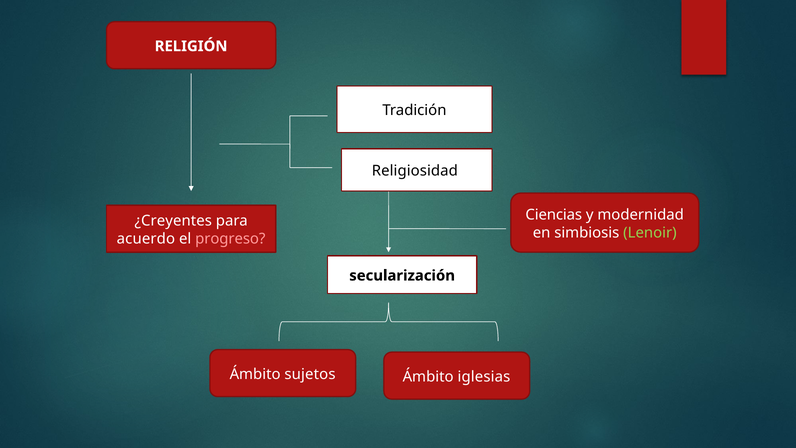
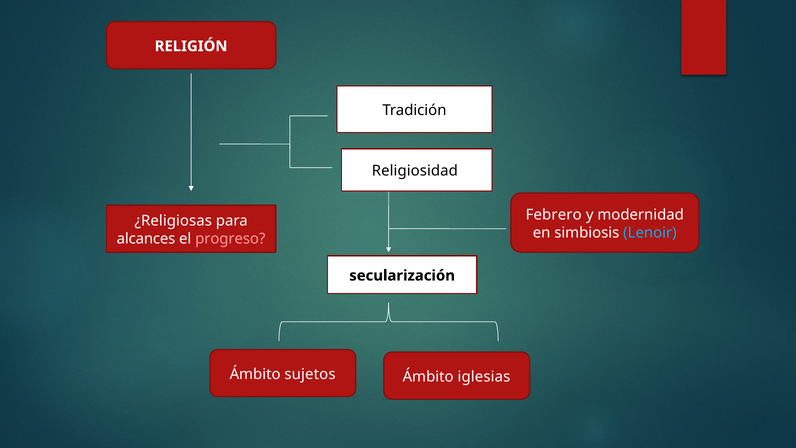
Ciencias: Ciencias -> Febrero (554, 215)
¿Creyentes: ¿Creyentes -> ¿Religiosas (173, 221)
Lenoir colour: light green -> light blue (650, 232)
acuerdo: acuerdo -> alcances (146, 239)
